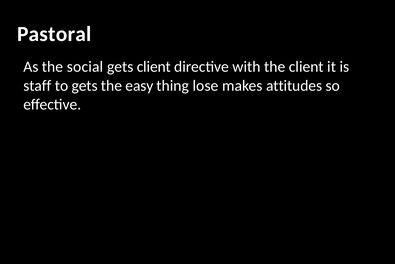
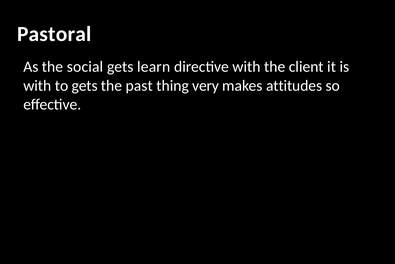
gets client: client -> learn (154, 67)
staff: staff -> with (37, 85)
easy: easy -> past (139, 85)
lose: lose -> very (206, 85)
